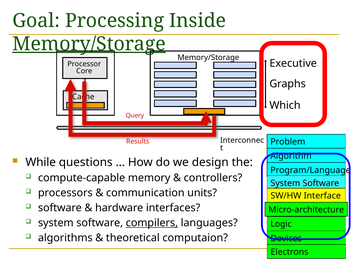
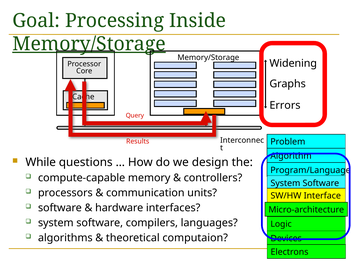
Executive: Executive -> Widening (293, 63)
Which: Which -> Errors (285, 105)
compilers underline: present -> none (152, 223)
